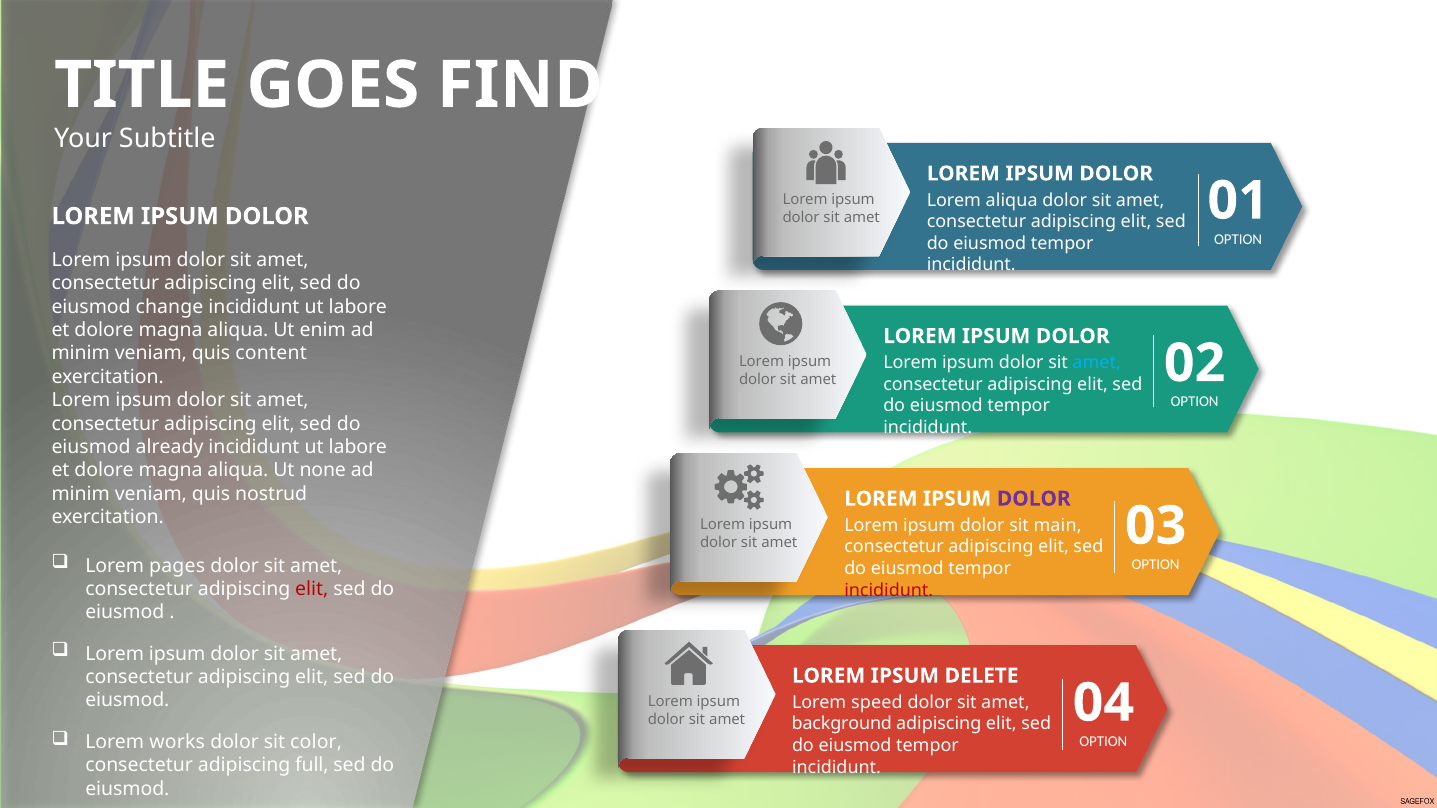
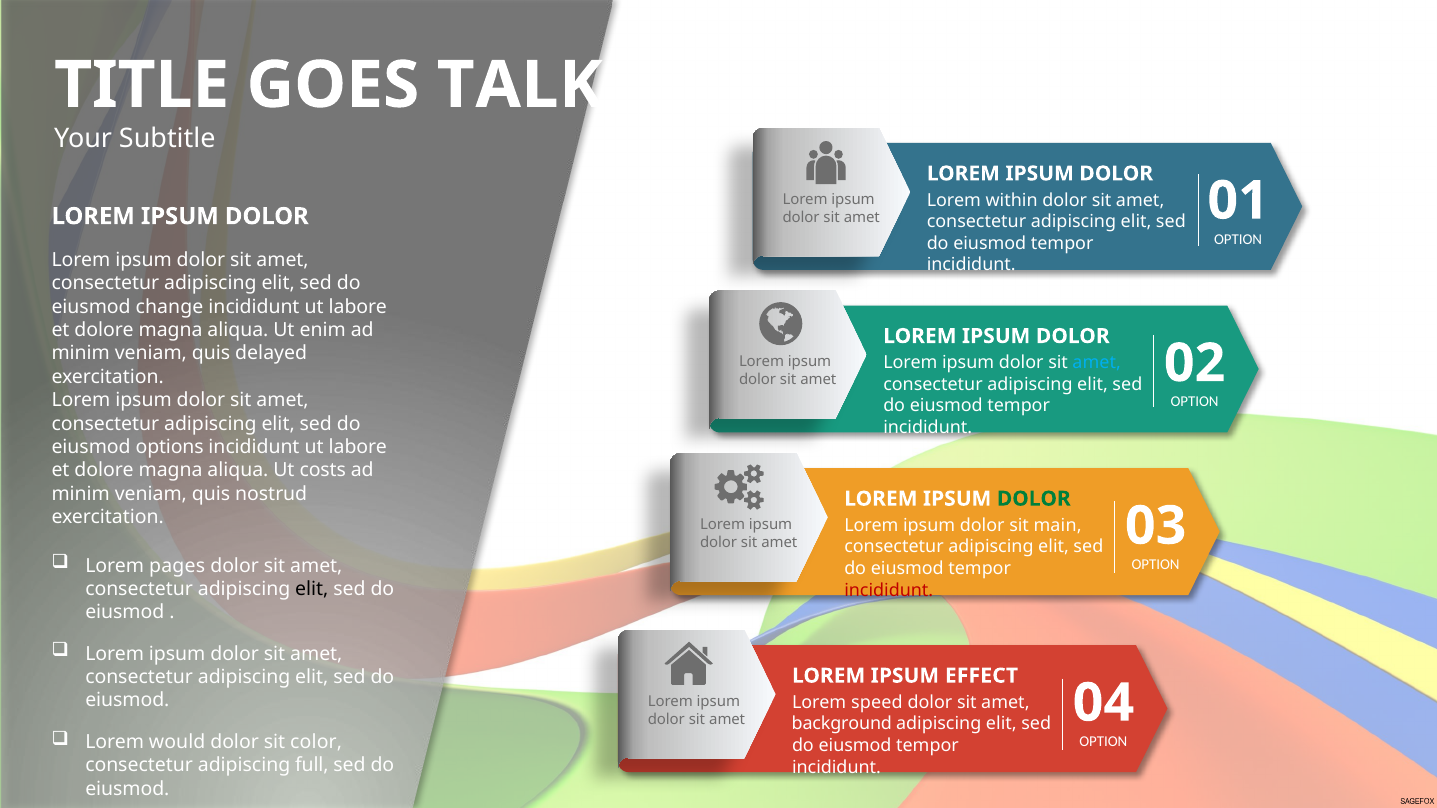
FIND: FIND -> TALK (520, 85)
Lorem aliqua: aliqua -> within (1012, 200)
content: content -> delayed (271, 354)
already: already -> options (170, 447)
none: none -> costs (323, 471)
DOLOR colour: purple -> green (1034, 499)
elit colour: red -> black (312, 589)
DELETE: DELETE -> EFFECT (981, 676)
works: works -> would (177, 742)
